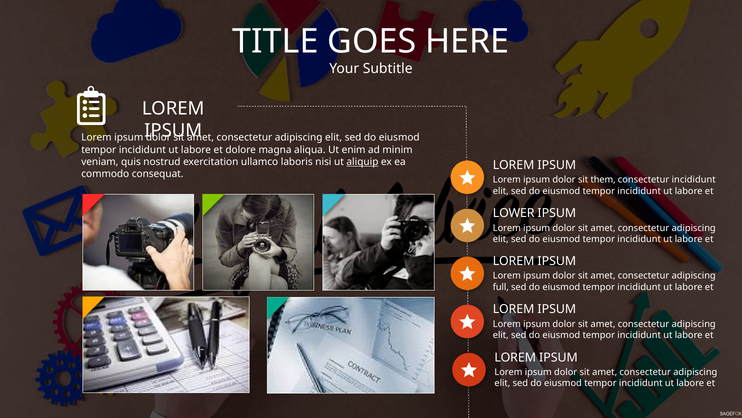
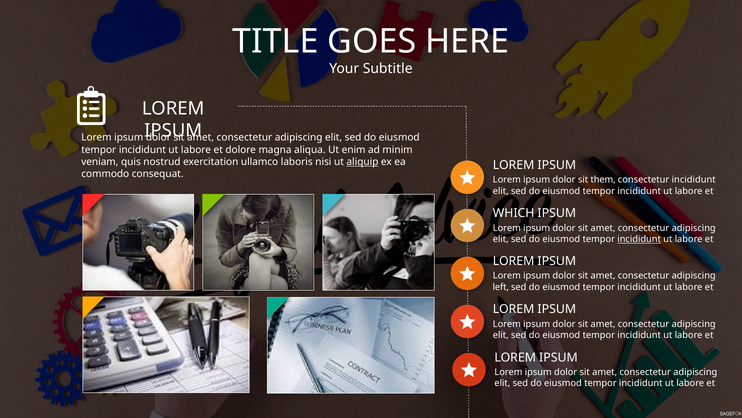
LOWER: LOWER -> WHICH (514, 213)
incididunt underline: none -> present (639, 239)
full: full -> left (501, 287)
